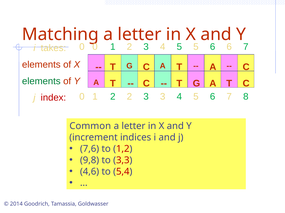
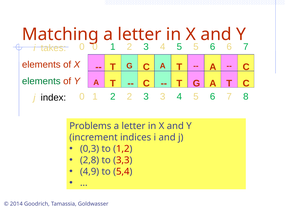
index colour: red -> black (53, 98)
Common: Common -> Problems (90, 127)
7,6: 7,6 -> 0,3 (90, 149)
9,8: 9,8 -> 2,8 (90, 161)
4,6: 4,6 -> 4,9 (90, 172)
